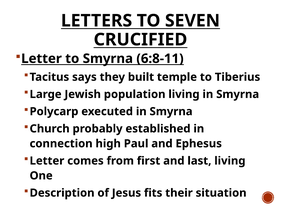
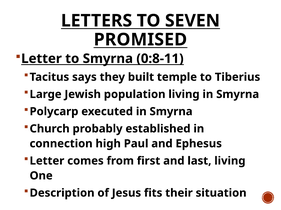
CRUCIFIED: CRUCIFIED -> PROMISED (140, 40)
6:8-11: 6:8-11 -> 0:8-11 (160, 59)
